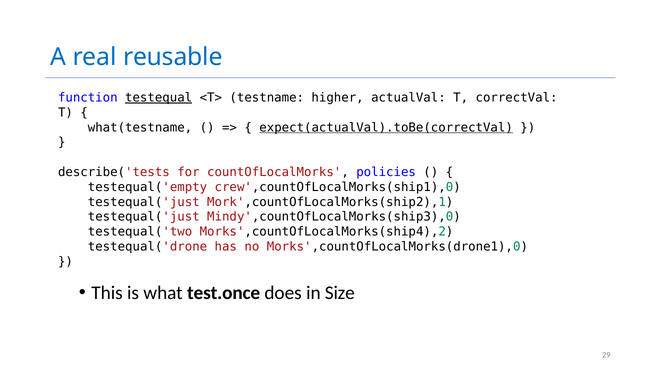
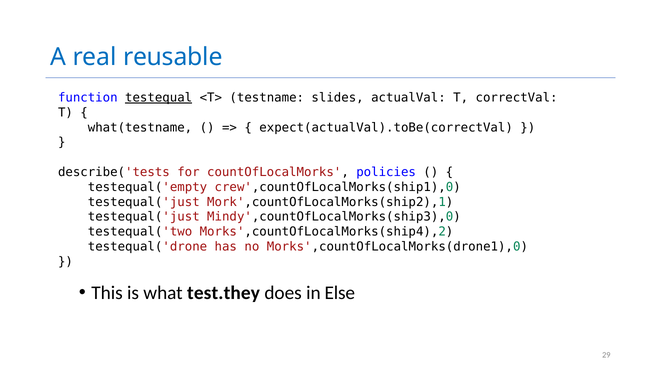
higher: higher -> slides (338, 98)
expect(actualVal).toBe(correctVal underline: present -> none (386, 127)
test.once: test.once -> test.they (223, 293)
Size: Size -> Else (340, 293)
